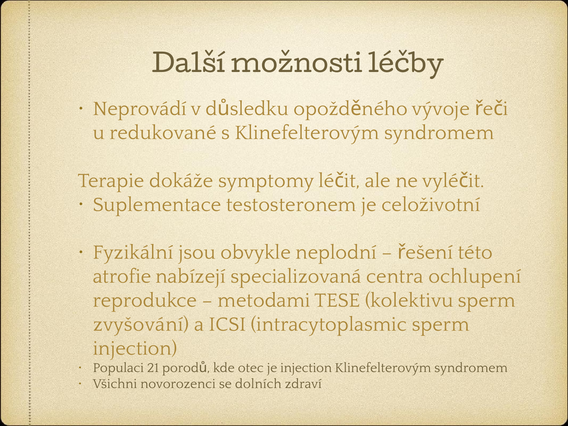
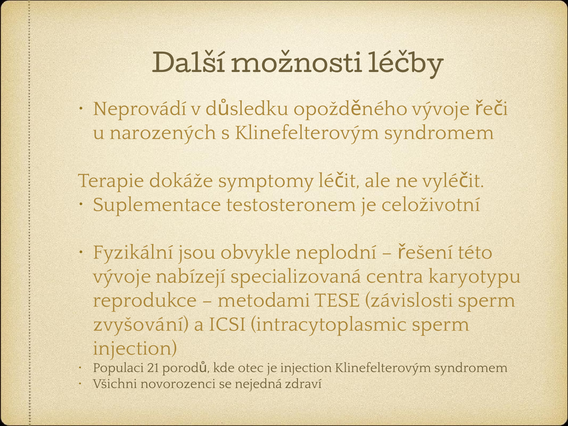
redukované: redukované -> narozených (163, 133)
atrofie: atrofie -> vývoje (122, 276)
ochlupení: ochlupení -> karyotypu (475, 276)
kolektivu: kolektivu -> závislosti (409, 300)
dolních: dolních -> nejedná (258, 384)
